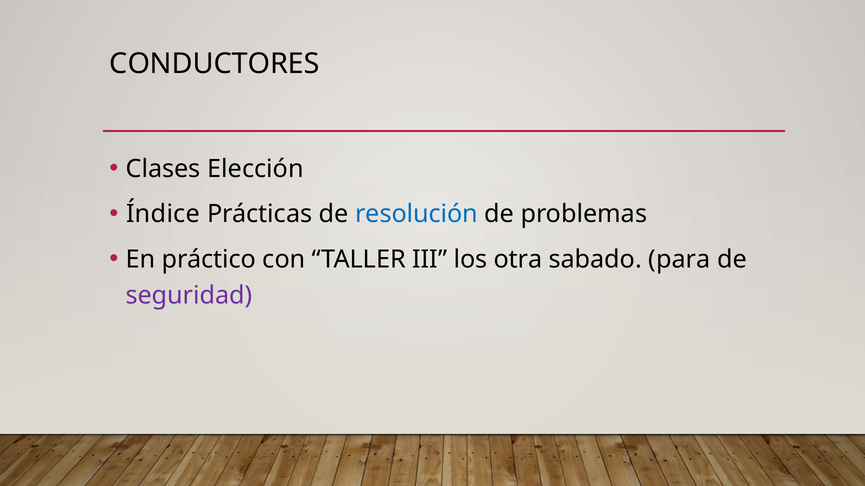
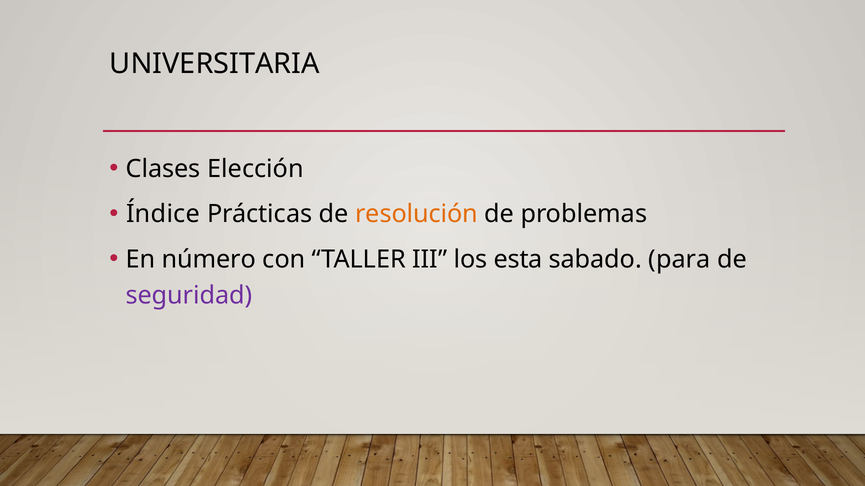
CONDUCTORES: CONDUCTORES -> UNIVERSITARIA (215, 64)
resolución colour: blue -> orange (416, 214)
práctico: práctico -> número (209, 260)
otra: otra -> esta (518, 260)
